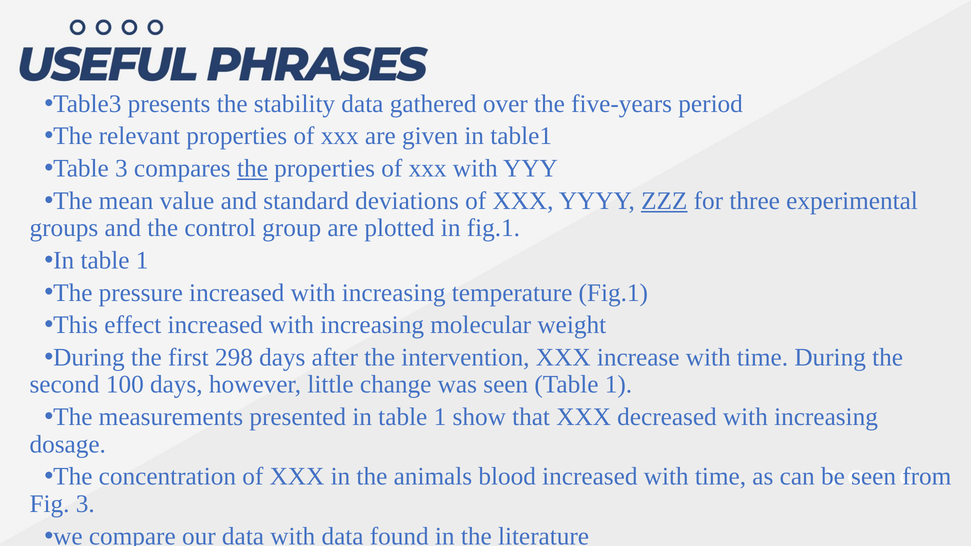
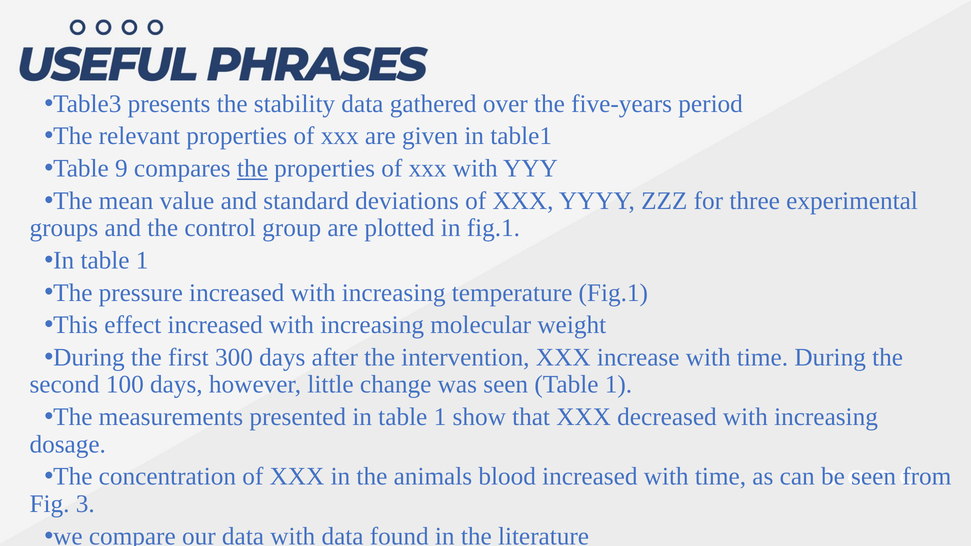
Table 3: 3 -> 9 (121, 168)
ZZZ underline: present -> none (664, 201)
298: 298 -> 300 (234, 357)
